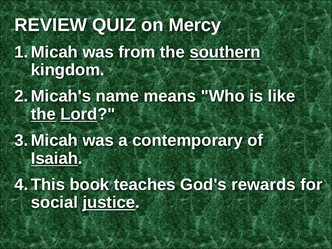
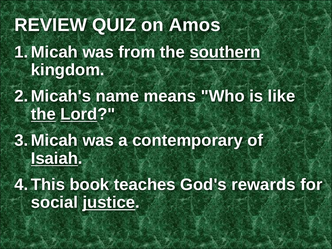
Mercy: Mercy -> Amos (195, 25)
